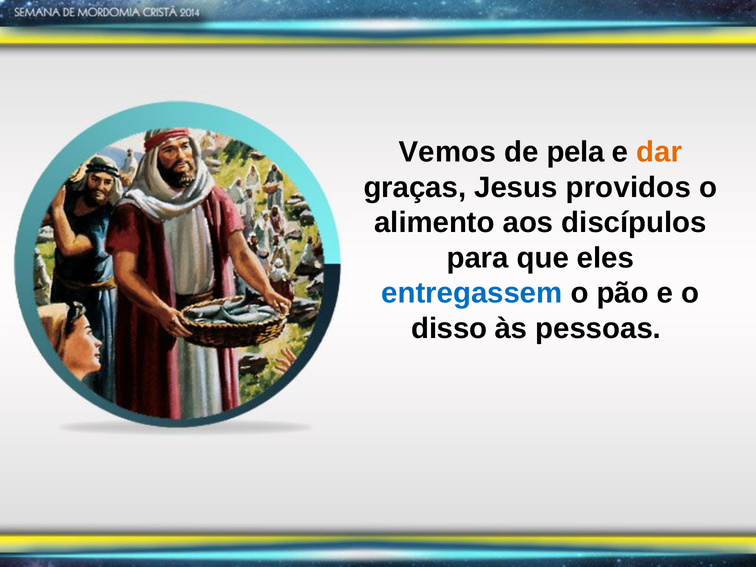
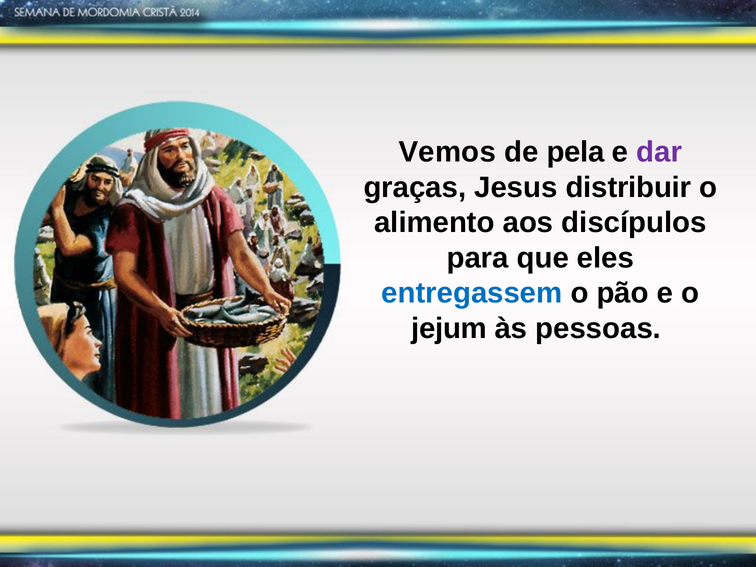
dar colour: orange -> purple (659, 152)
providos: providos -> distribuir (628, 187)
disso: disso -> jejum (449, 329)
